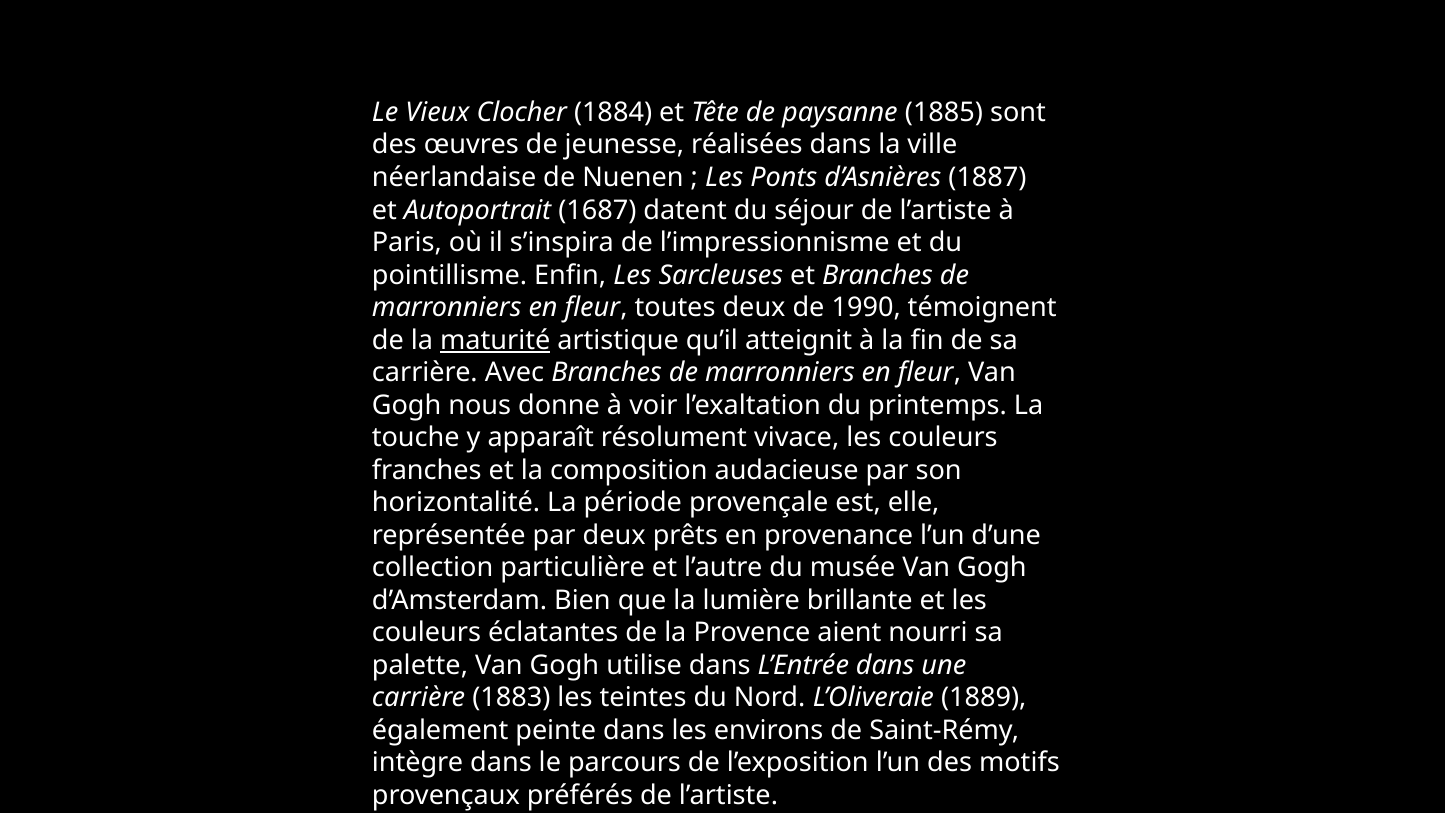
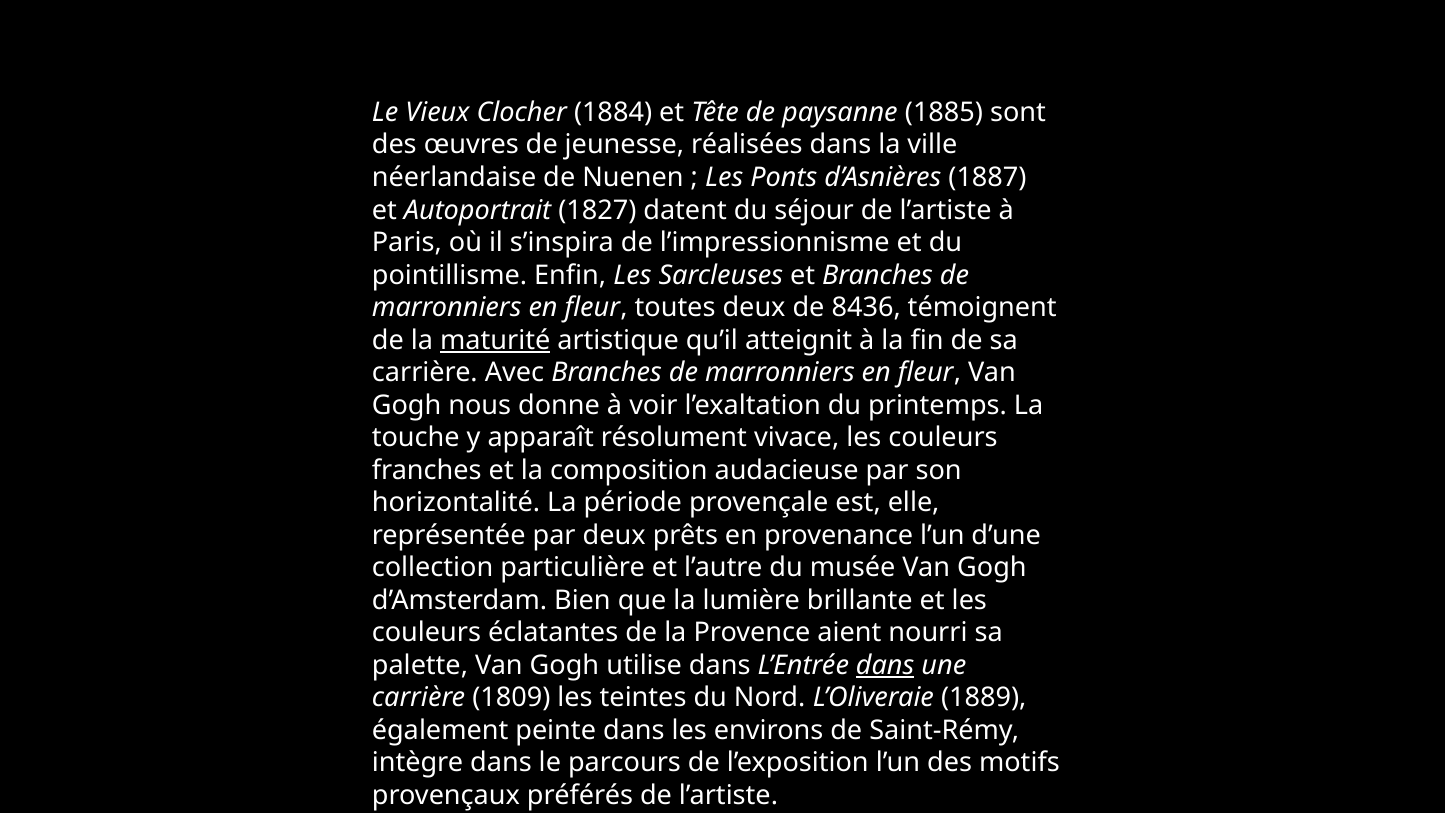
1687: 1687 -> 1827 (597, 210)
1990: 1990 -> 8436 (866, 308)
dans underline: none -> present (885, 665)
1883: 1883 -> 1809 (511, 698)
